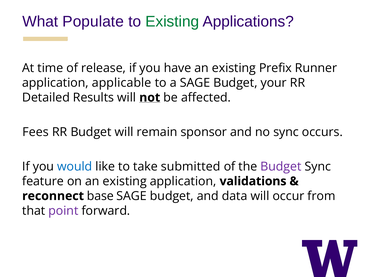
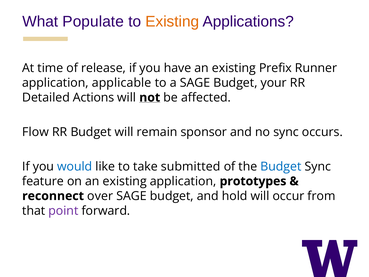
Existing colour: green -> orange (172, 21)
Results: Results -> Actions (94, 97)
Fees: Fees -> Flow (35, 132)
Budget colour: purple -> blue (281, 166)
validations: validations -> prototypes (253, 181)
base: base -> over (100, 196)
data: data -> hold (235, 196)
